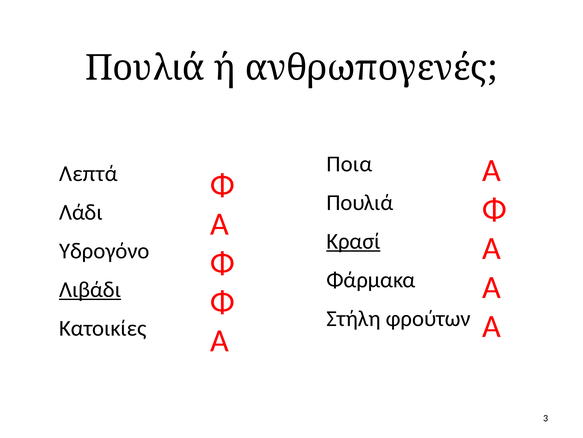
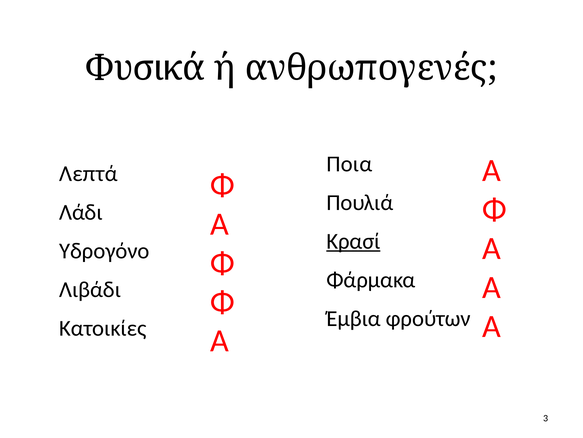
Πουλιά: Πουλιά -> Φυσικά (145, 68)
Λιβάδι underline: present -> none (90, 289)
Στήλη: Στήλη -> Έμβια (354, 318)
